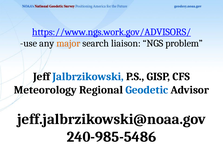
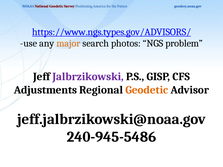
https://www.ngs.work.gov/ADVISORS/: https://www.ngs.work.gov/ADVISORS/ -> https://www.ngs.types.gov/ADVISORS/ (112, 32)
liaison: liaison -> photos (126, 43)
Jalbrzikowski colour: blue -> purple (88, 77)
Meteorology: Meteorology -> Adjustments (45, 90)
Geodetic colour: blue -> orange (147, 90)
240-985-5486: 240-985-5486 -> 240-945-5486 (111, 137)
